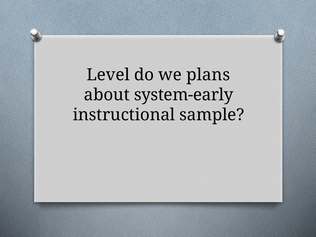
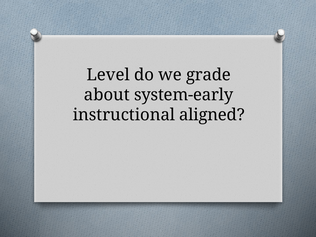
plans: plans -> grade (208, 75)
sample: sample -> aligned (212, 115)
